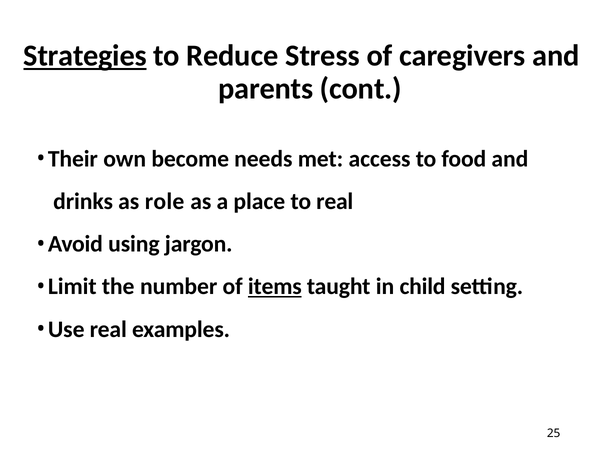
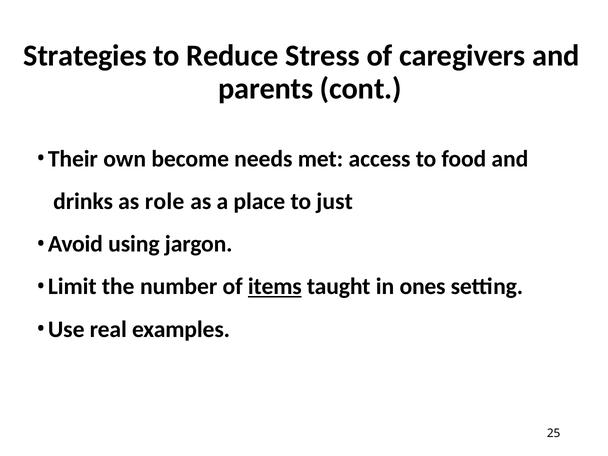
Strategies underline: present -> none (85, 56)
to real: real -> just (335, 201)
child: child -> ones (423, 287)
